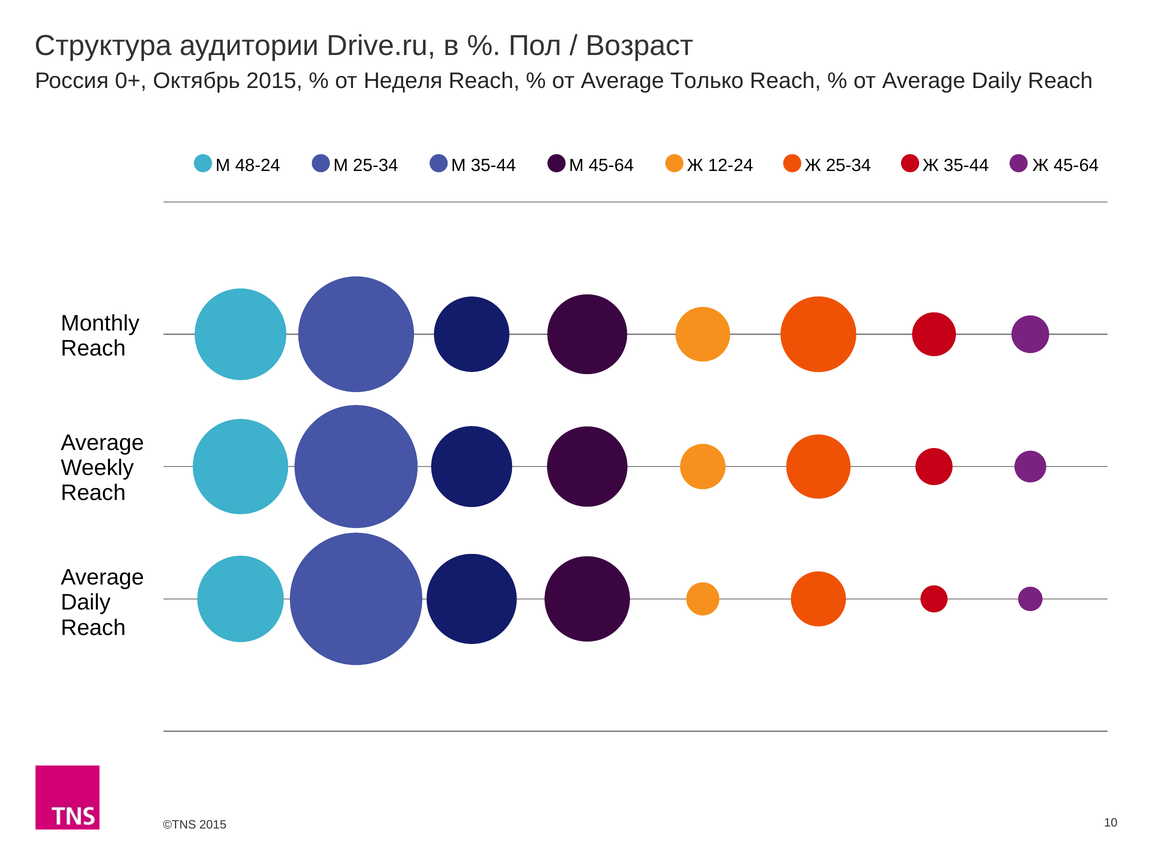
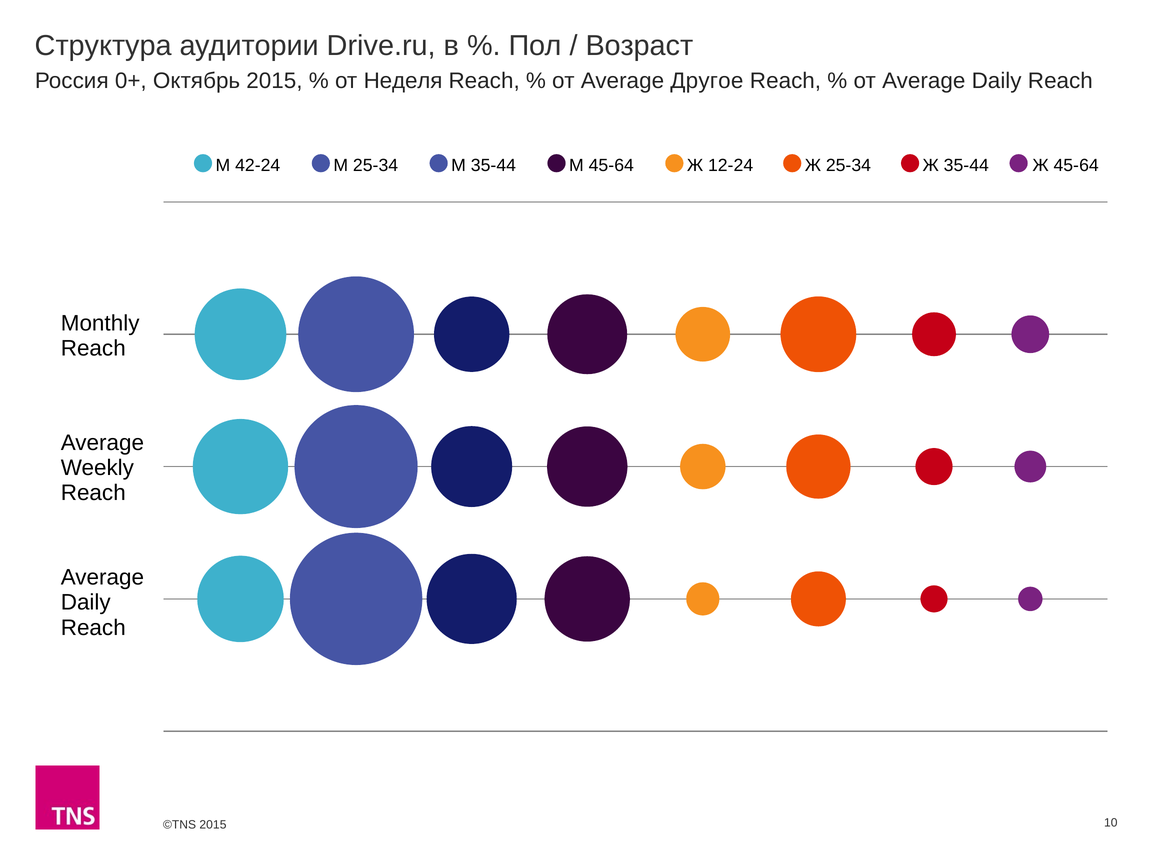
Только: Только -> Другое (707, 81)
48-24: 48-24 -> 42-24 (258, 166)
